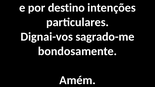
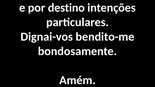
sagrado-me: sagrado-me -> bendito-me (105, 37)
